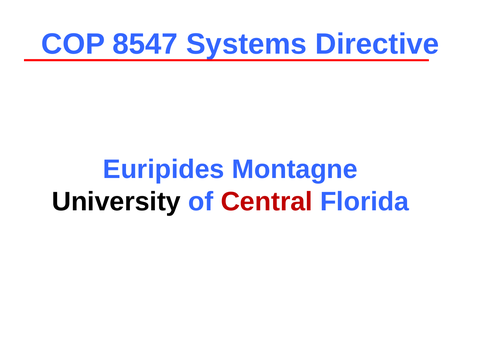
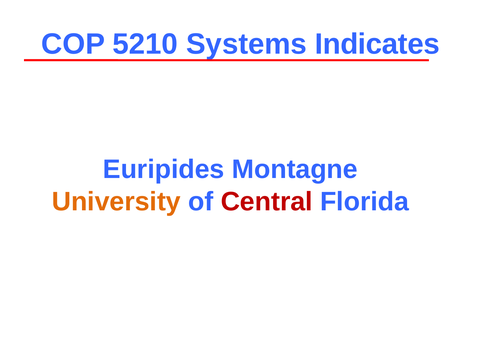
8547: 8547 -> 5210 (145, 44)
Directive: Directive -> Indicates (377, 44)
University colour: black -> orange (116, 201)
